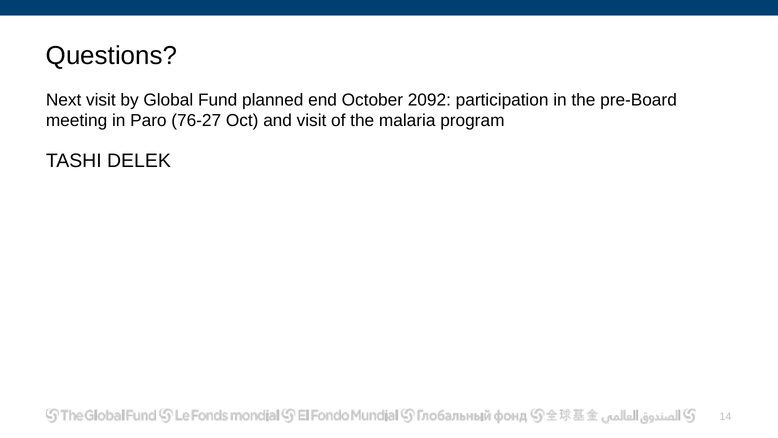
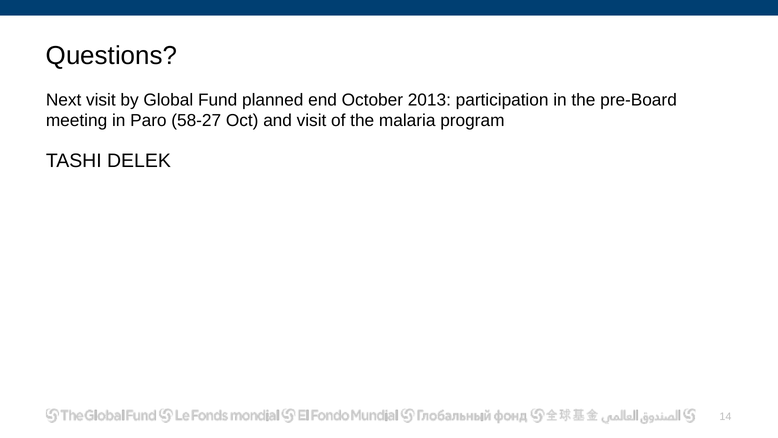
2092: 2092 -> 2013 (429, 100)
76-27: 76-27 -> 58-27 (196, 121)
